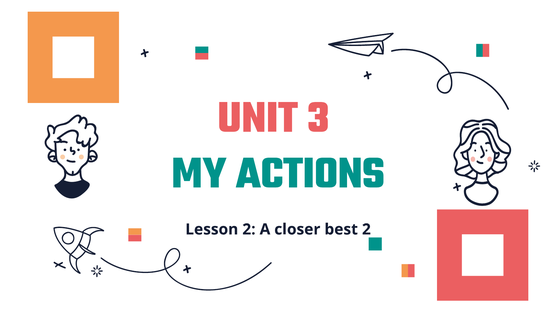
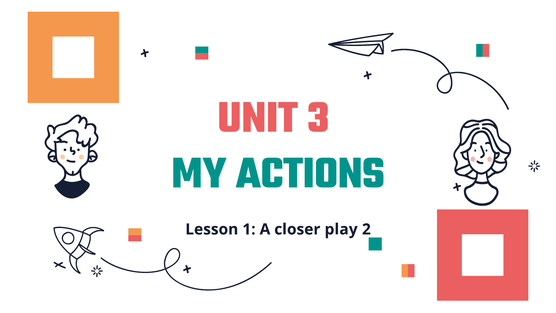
Lesson 2: 2 -> 1 (249, 229)
best: best -> play (341, 229)
